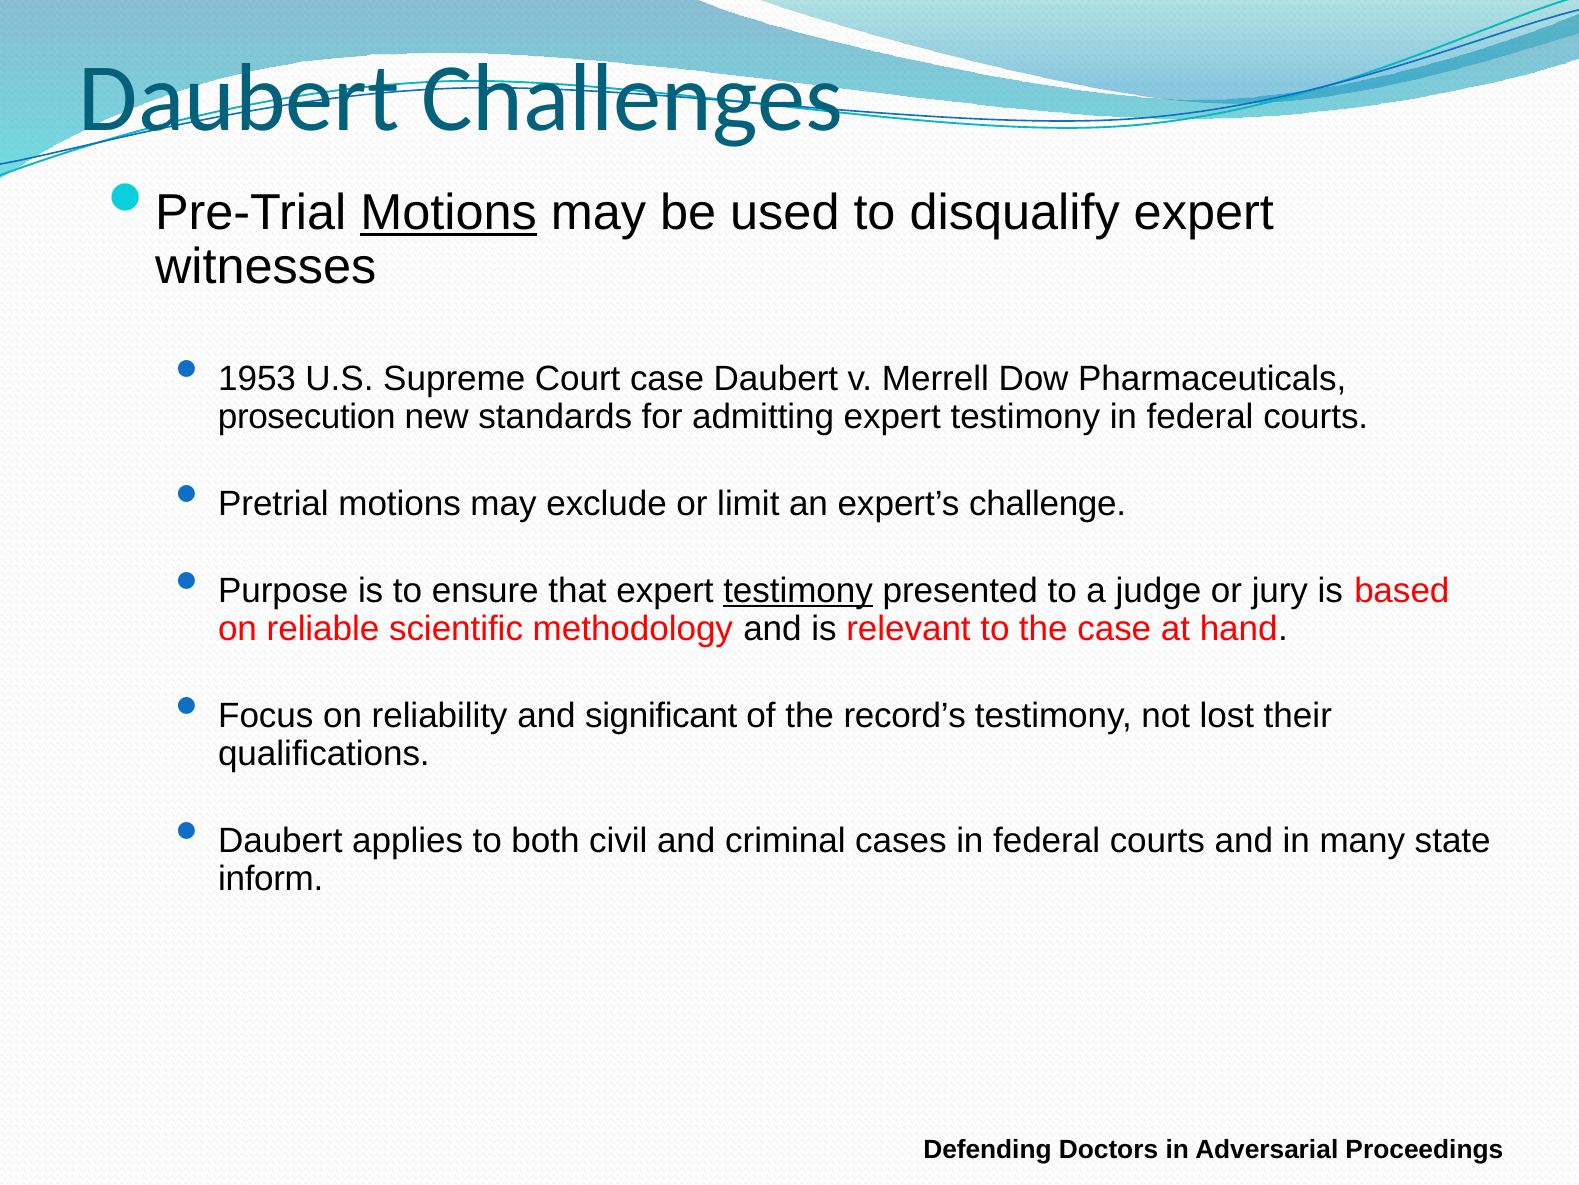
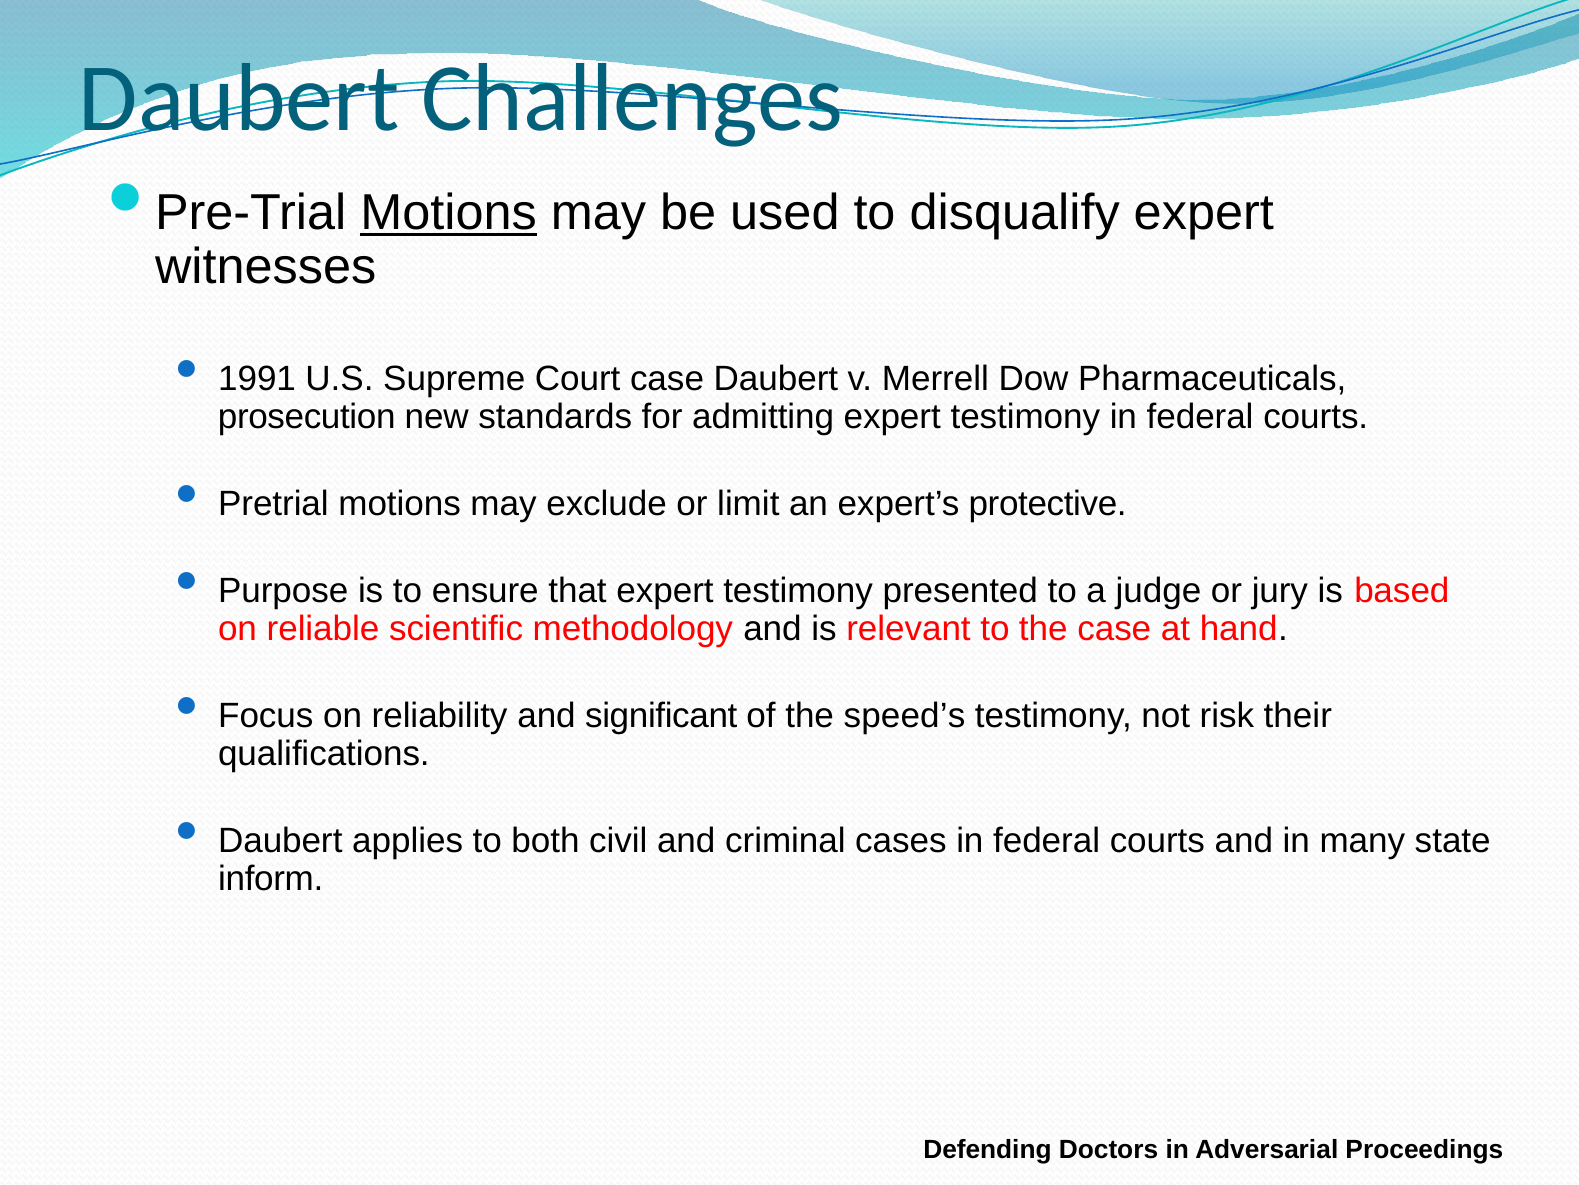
1953: 1953 -> 1991 (257, 379)
challenge: challenge -> protective (1048, 504)
testimony underline: present -> none (798, 591)
record’s: record’s -> speed’s (904, 716)
lost: lost -> risk (1227, 716)
